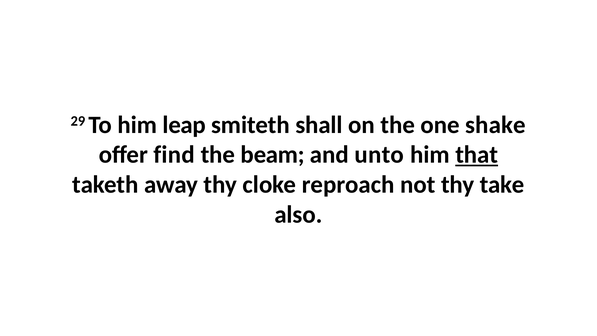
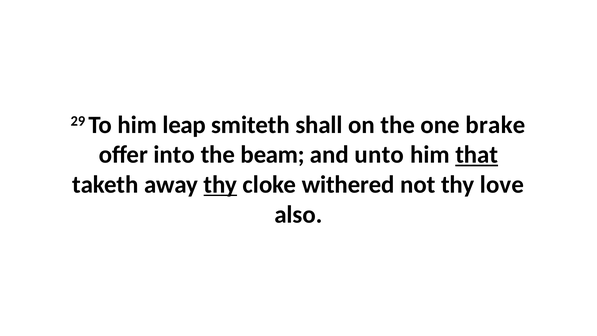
shake: shake -> brake (495, 125)
find: find -> into (174, 155)
thy underline: none -> present (220, 185)
reproach: reproach -> withered (348, 185)
take: take -> love (502, 185)
